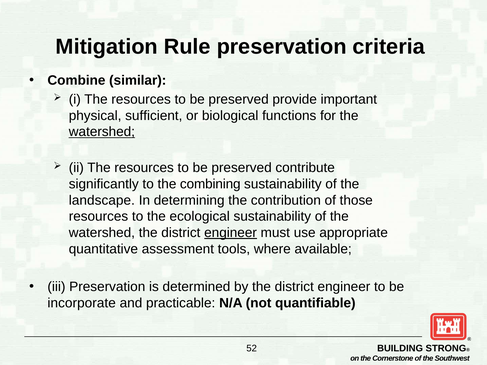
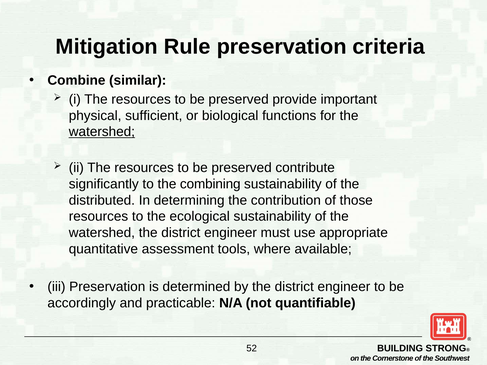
landscape: landscape -> distributed (102, 200)
engineer underline: present -> none (231, 233)
incorporate: incorporate -> accordingly (82, 303)
